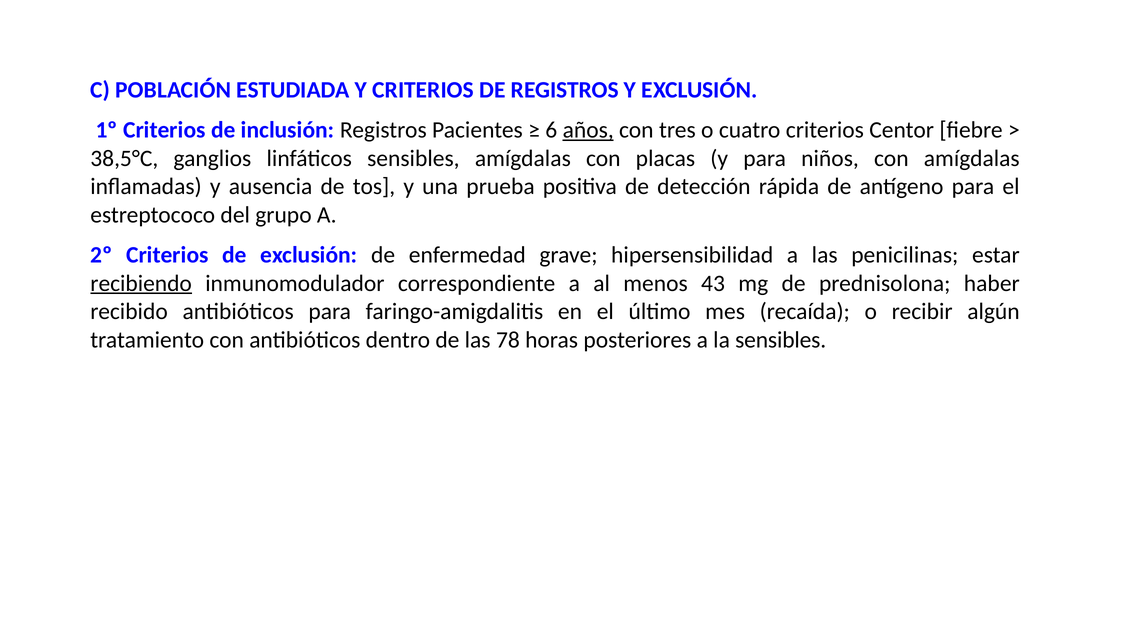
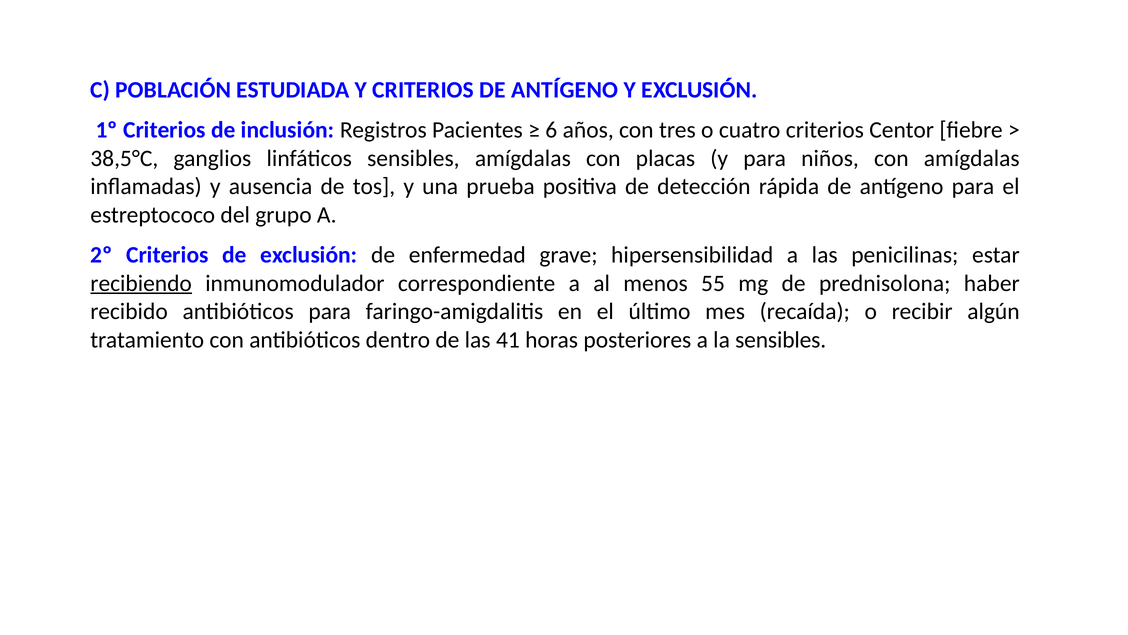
CRITERIOS DE REGISTROS: REGISTROS -> ANTÍGENO (565, 90)
años underline: present -> none (588, 130)
43: 43 -> 55 (713, 283)
78: 78 -> 41 (508, 340)
